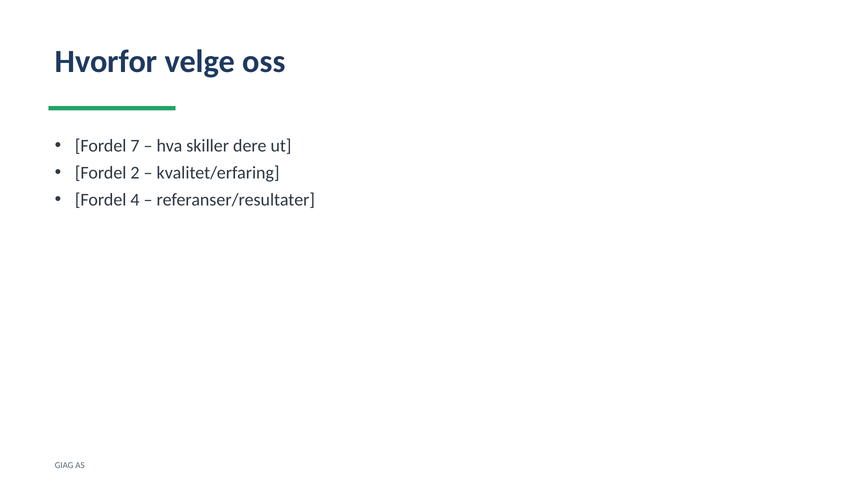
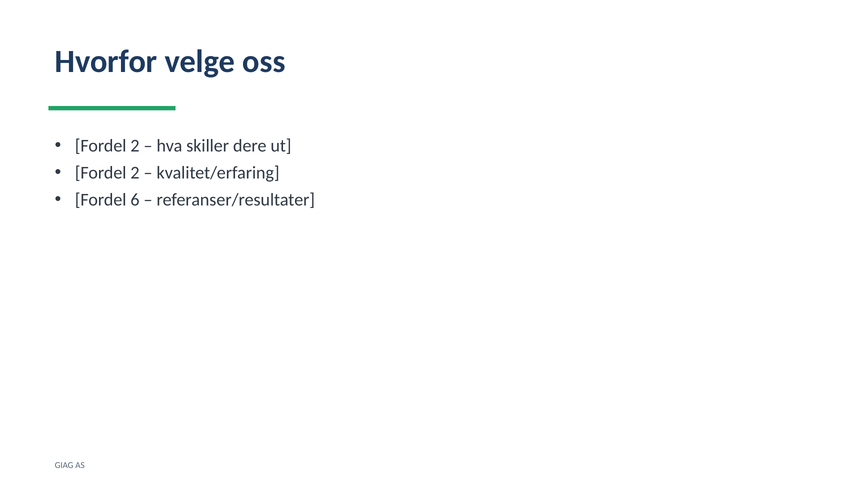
7: 7 -> 2 (135, 146)
4: 4 -> 6 (135, 200)
